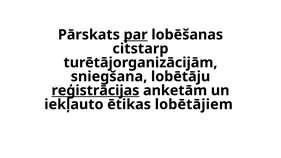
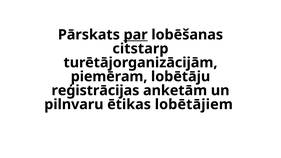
sniegšana: sniegšana -> piemēram (109, 77)
reģistrācijas underline: present -> none (95, 91)
iekļauto: iekļauto -> pilnvaru (74, 104)
